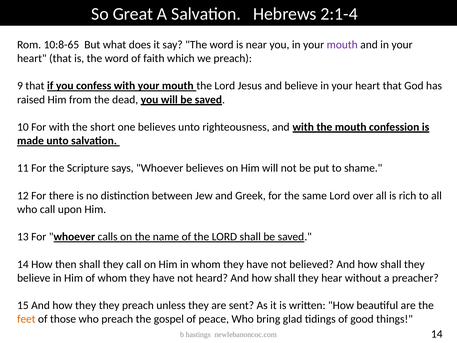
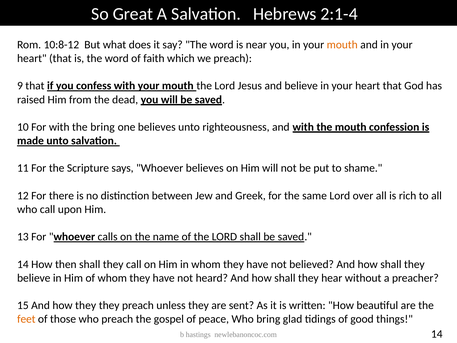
10:8-65: 10:8-65 -> 10:8-12 (61, 45)
mouth colour: purple -> orange (342, 45)
the short: short -> bring (103, 127)
